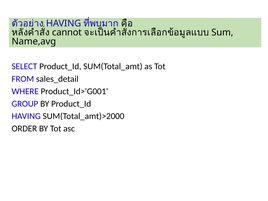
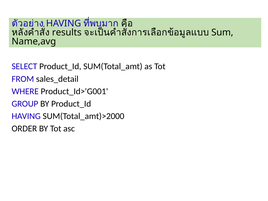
cannot: cannot -> results (67, 32)
